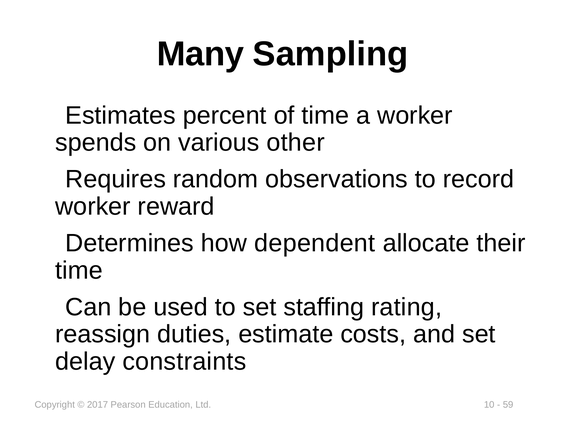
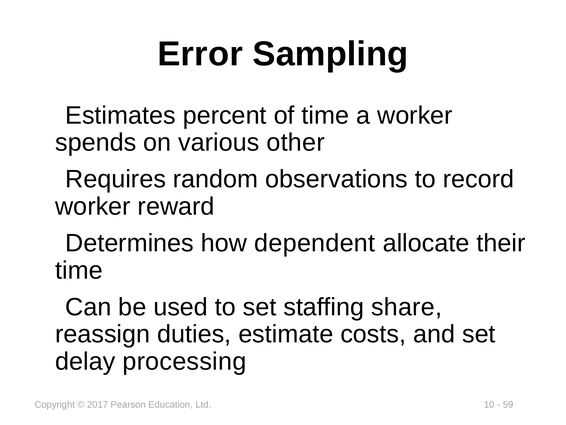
Many: Many -> Error (200, 54)
rating: rating -> share (407, 307)
constraints: constraints -> processing (184, 361)
